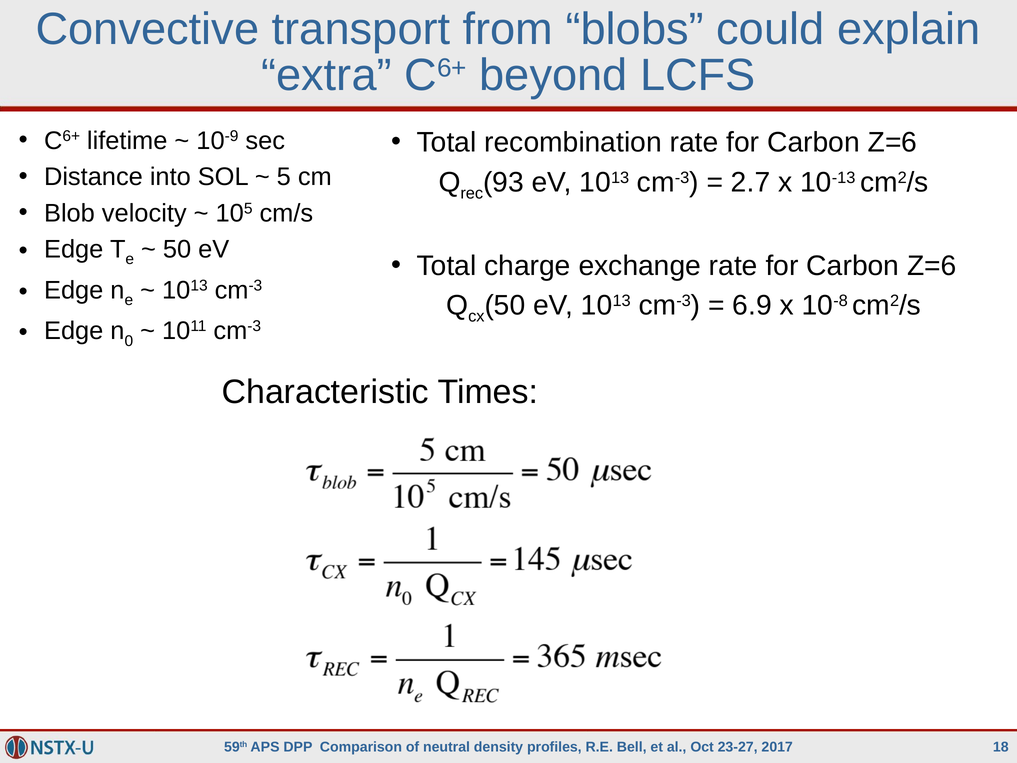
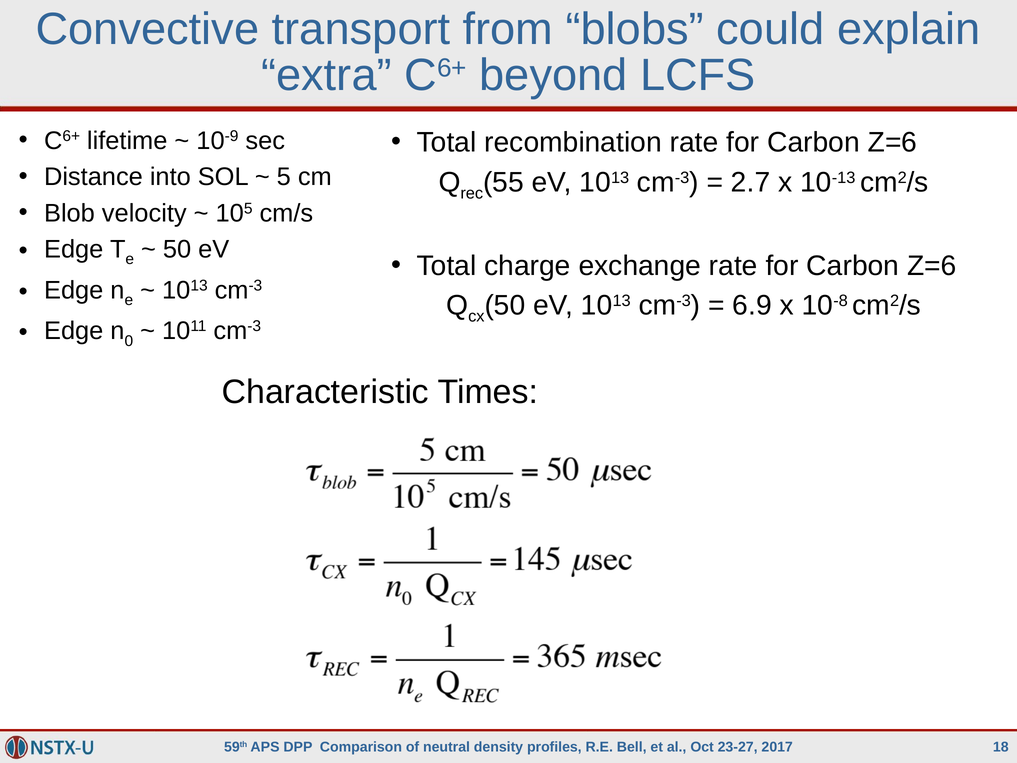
93: 93 -> 55 (503, 182)
